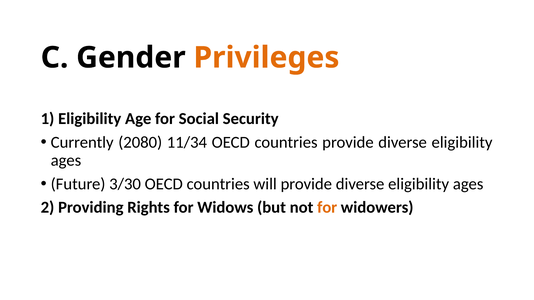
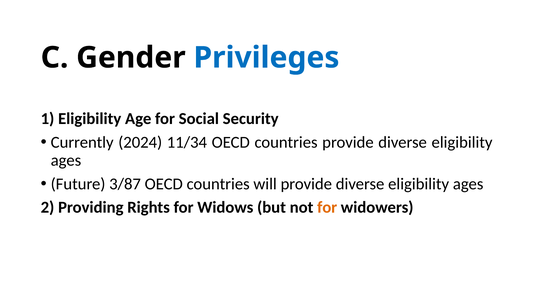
Privileges colour: orange -> blue (266, 58)
2080: 2080 -> 2024 (140, 143)
3/30: 3/30 -> 3/87 (125, 184)
